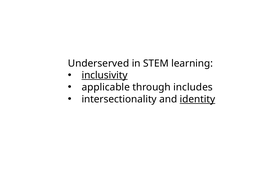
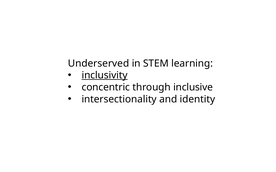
applicable: applicable -> concentric (106, 87)
includes: includes -> inclusive (193, 87)
identity underline: present -> none (197, 99)
